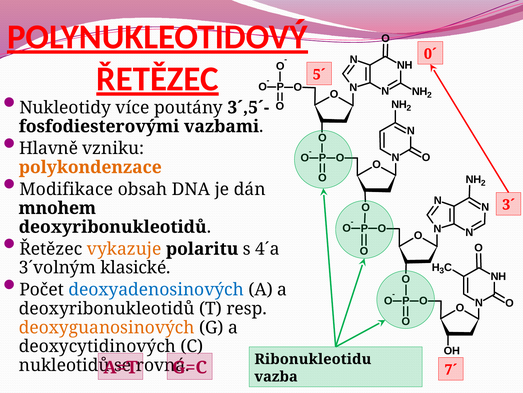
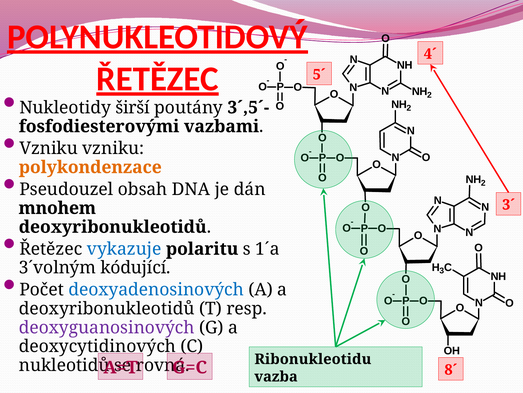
0´: 0´ -> 4´ (430, 54)
více: více -> širší (133, 107)
Hlavně: Hlavně -> Vzniku (49, 148)
Modifikace: Modifikace -> Pseudouzel (66, 189)
vykazuje colour: orange -> blue (124, 249)
4´a: 4´a -> 1´a (267, 249)
klasické: klasické -> kódující (136, 267)
deoxyguanosinových colour: orange -> purple (107, 327)
7´: 7´ -> 8´ (451, 369)
